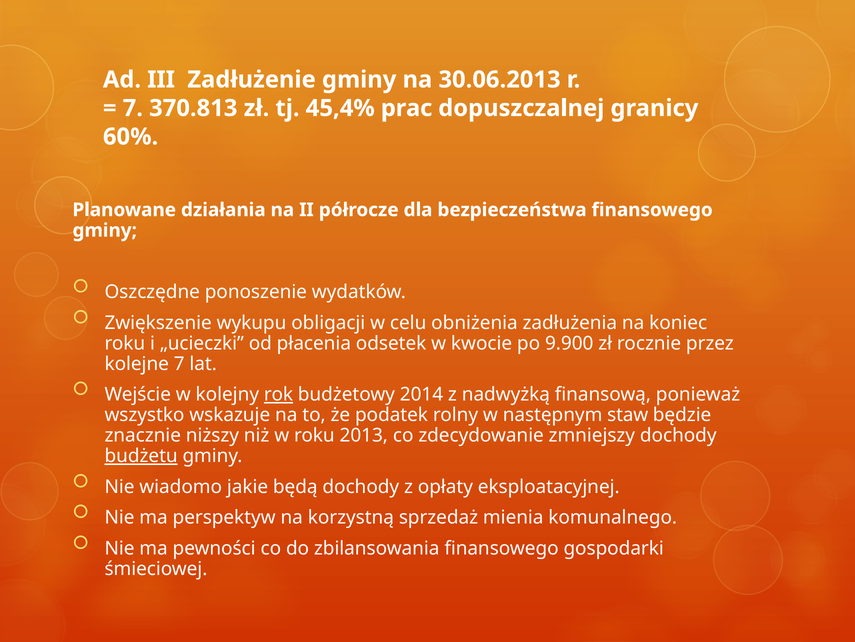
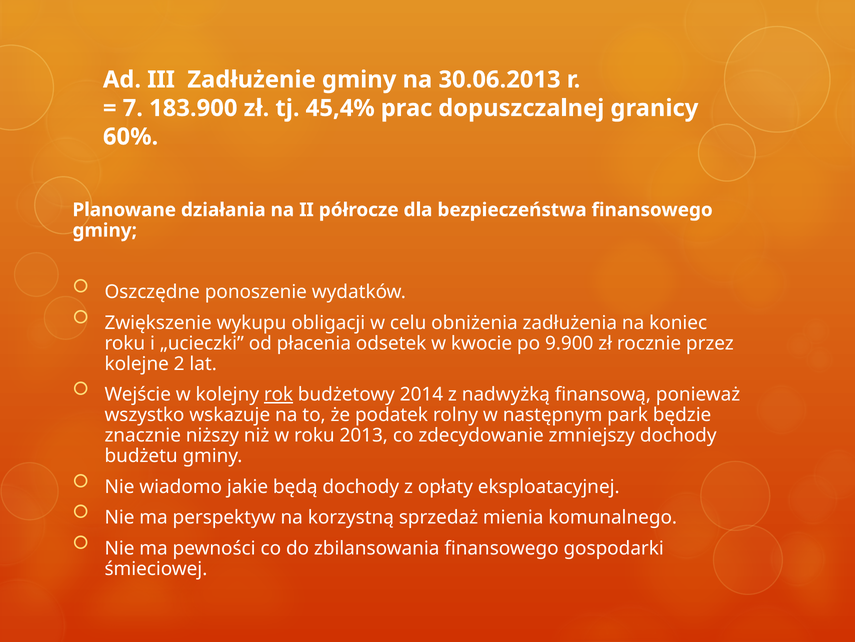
370.813: 370.813 -> 183.900 (193, 108)
kolejne 7: 7 -> 2 (179, 363)
staw: staw -> park (628, 415)
budżetu underline: present -> none (141, 456)
